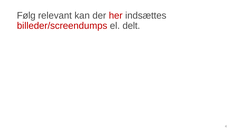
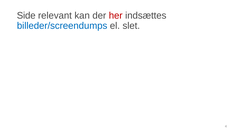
Følg: Følg -> Side (26, 15)
billeder/screendumps colour: red -> blue (62, 26)
delt: delt -> slet (131, 26)
